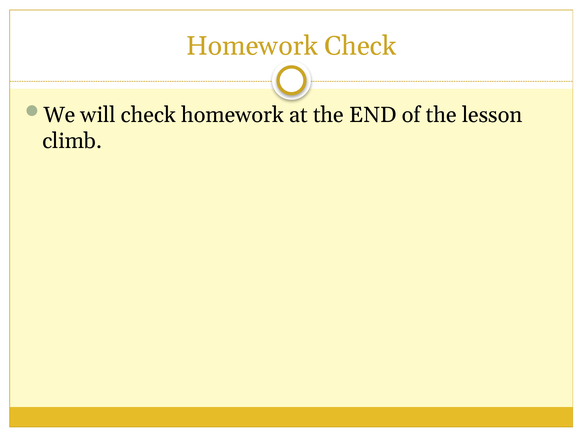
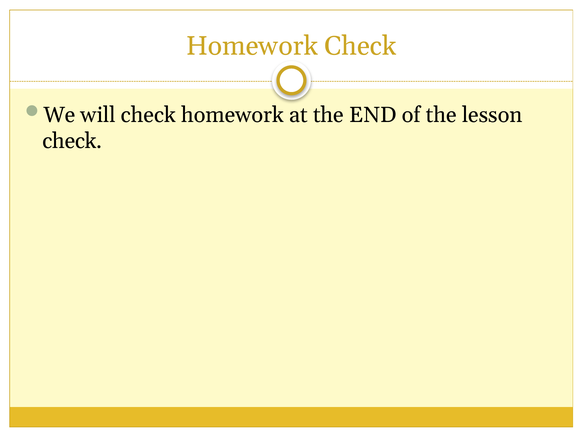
climb: climb -> check (72, 141)
